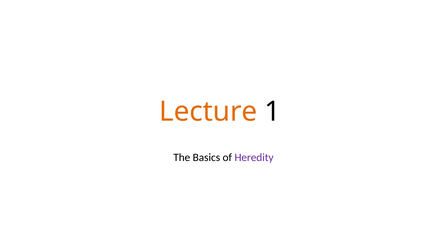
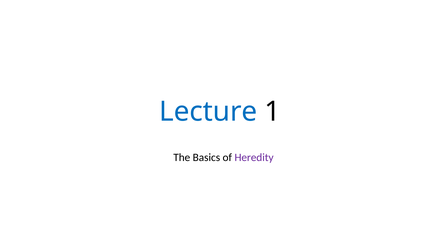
Lecture colour: orange -> blue (208, 112)
